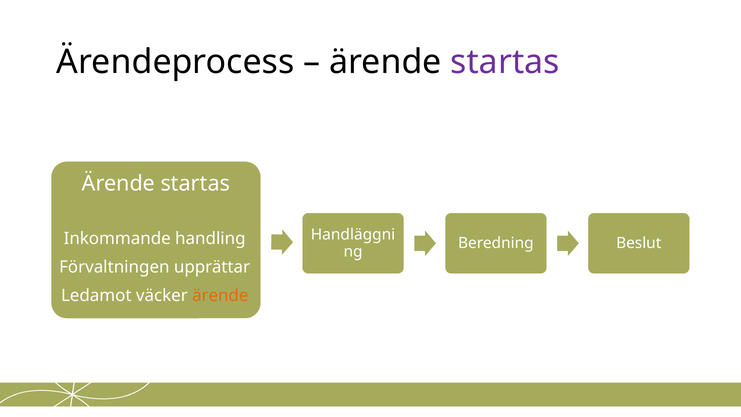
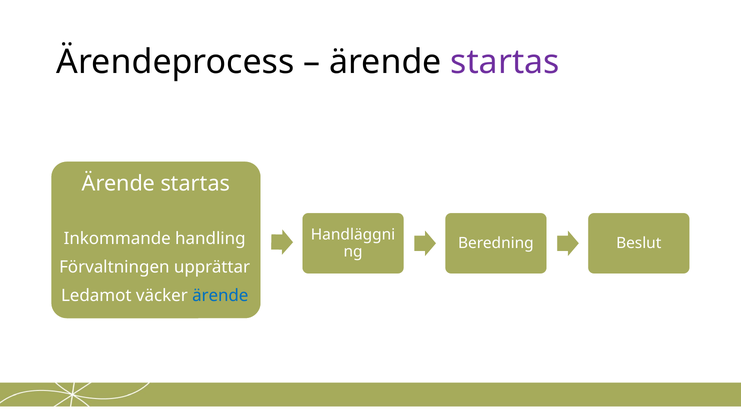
ärende colour: orange -> blue (220, 295)
